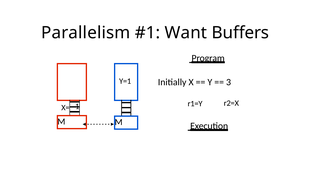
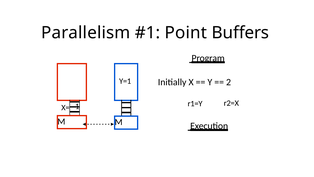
Want: Want -> Point (186, 33)
3: 3 -> 2 (229, 82)
